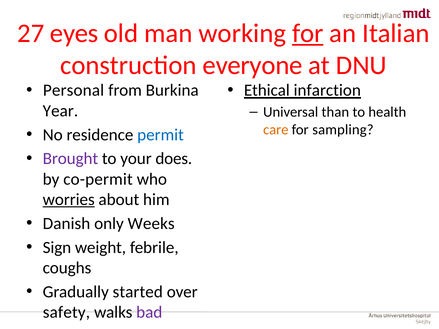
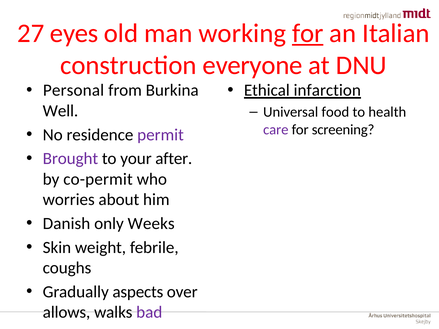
Year: Year -> Well (61, 111)
than: than -> food (335, 112)
care colour: orange -> purple (276, 130)
sampling: sampling -> screening (343, 130)
permit colour: blue -> purple (161, 135)
does: does -> after (174, 159)
worries underline: present -> none (69, 200)
Sign: Sign -> Skin (57, 248)
started: started -> aspects (138, 292)
safety: safety -> allows (67, 313)
